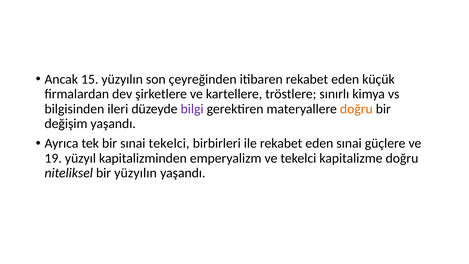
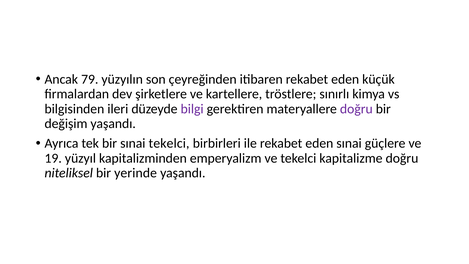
15: 15 -> 79 (90, 79)
doğru colour: orange -> purple (356, 109)
bir yüzyılın: yüzyılın -> yerinde (136, 173)
